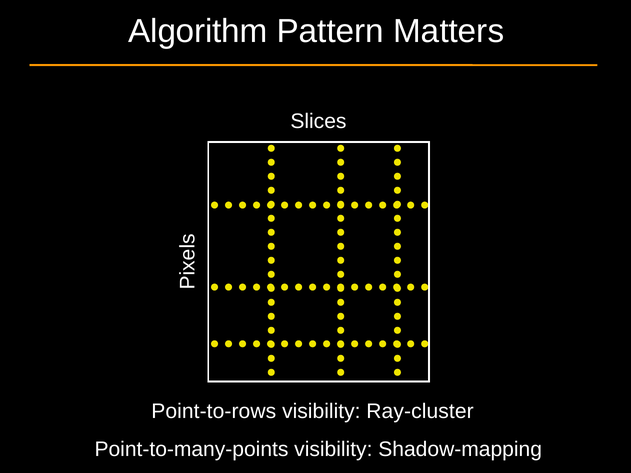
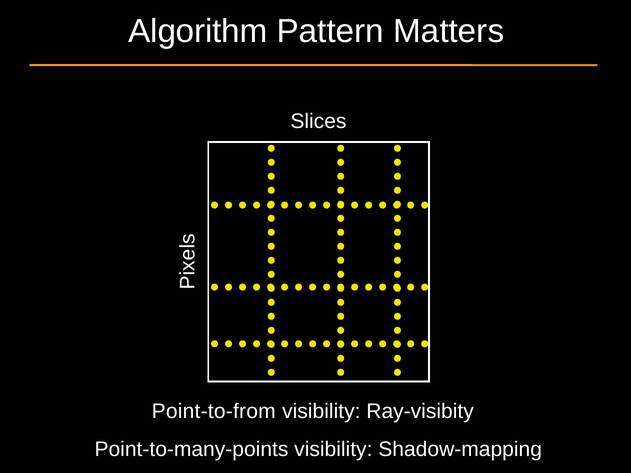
Point-to-rows: Point-to-rows -> Point-to-from (214, 412)
Ray-cluster: Ray-cluster -> Ray-visibity (420, 412)
